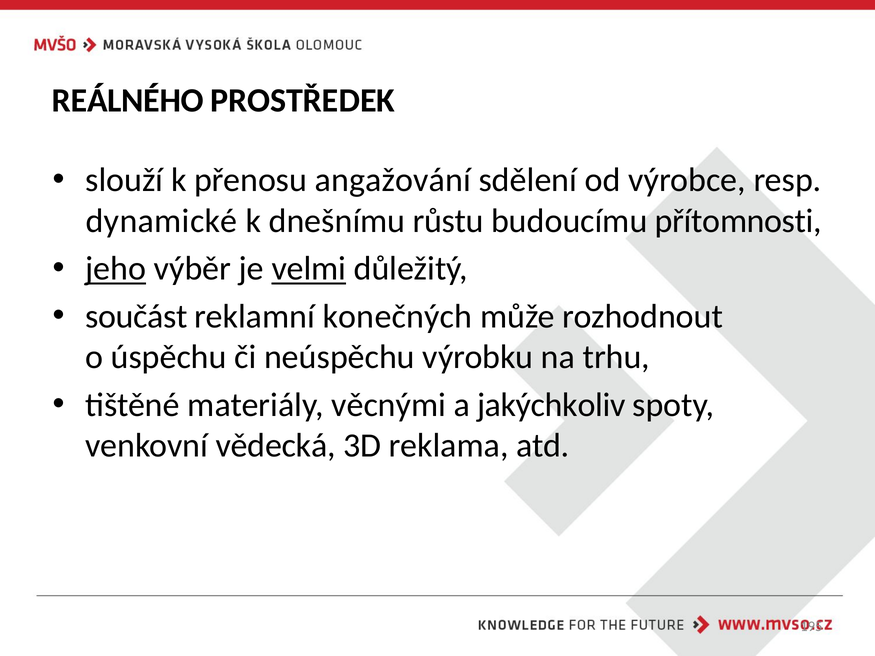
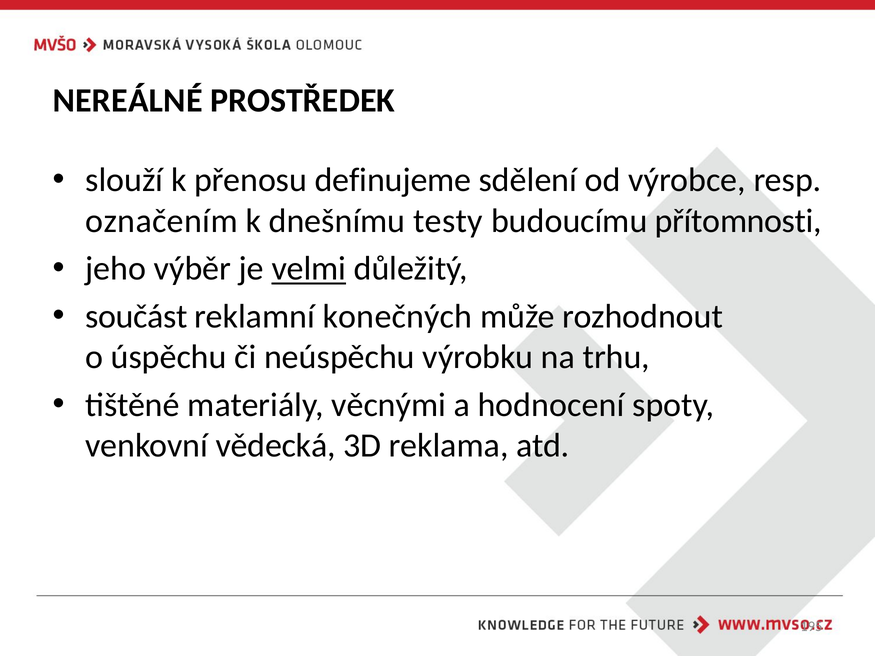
REÁLNÉHO: REÁLNÉHO -> NEREÁLNÉ (128, 101)
angažování: angažování -> definujeme (393, 180)
dynamické: dynamické -> označením (162, 221)
růstu: růstu -> testy (448, 221)
jeho underline: present -> none (116, 269)
jakýchkoliv: jakýchkoliv -> hodnocení (551, 405)
